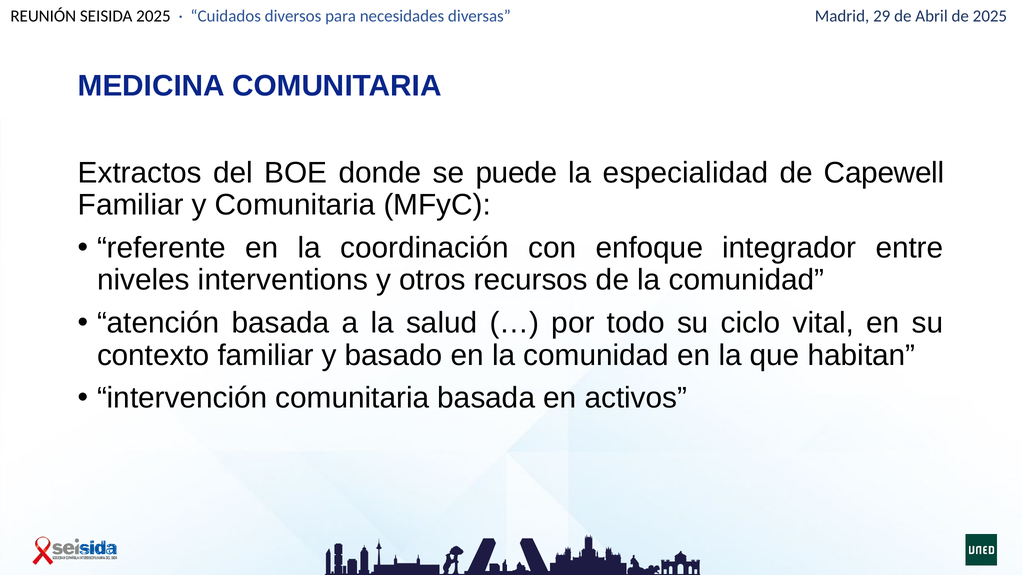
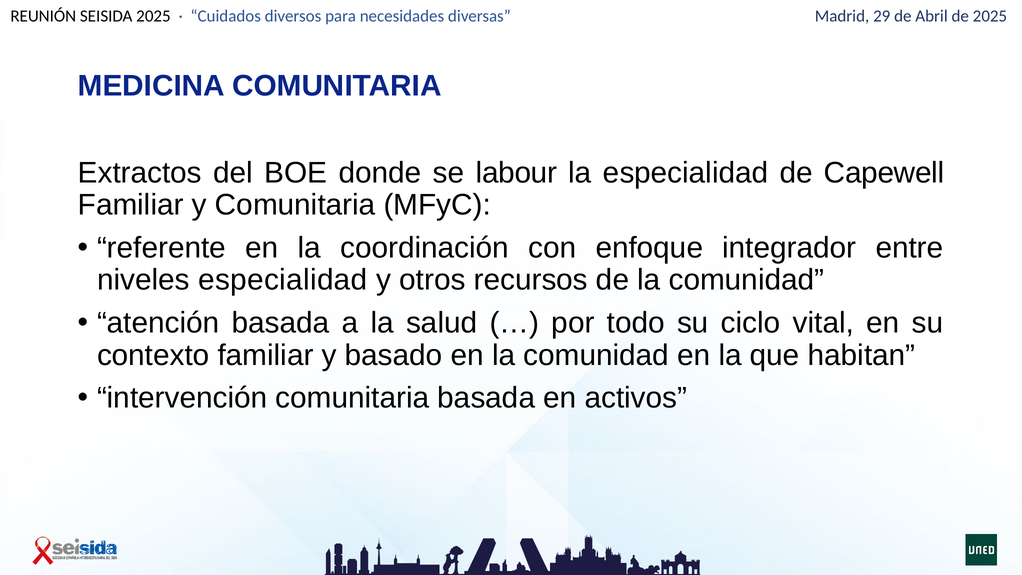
puede: puede -> labour (516, 173)
niveles interventions: interventions -> especialidad (283, 280)
